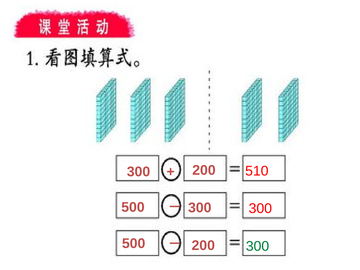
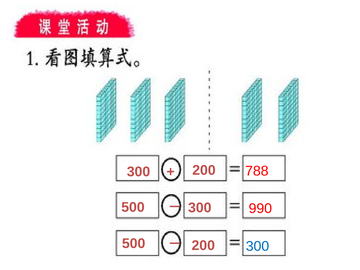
510: 510 -> 788 (257, 171)
300 300: 300 -> 990 (260, 209)
300 colour: green -> blue (258, 246)
